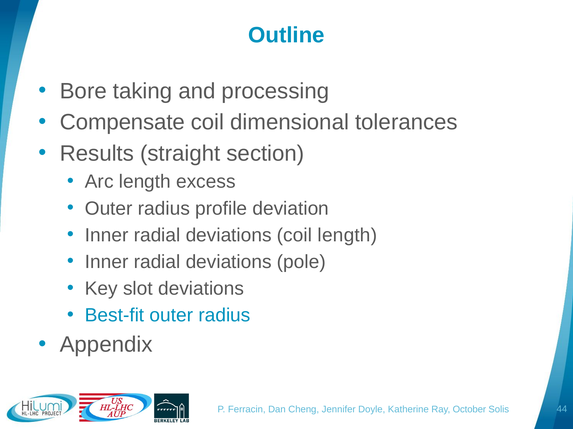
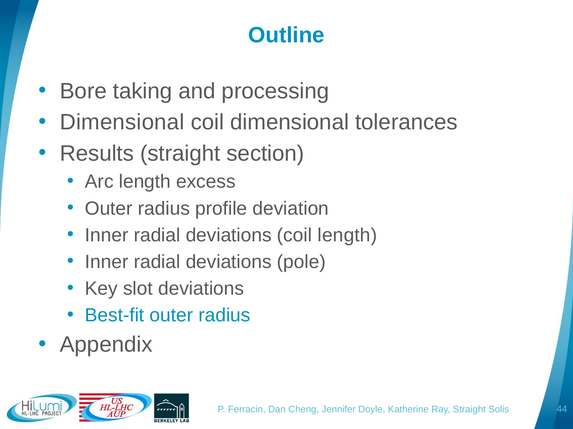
Compensate: Compensate -> Dimensional (122, 122)
Ray October: October -> Straight (469, 410)
